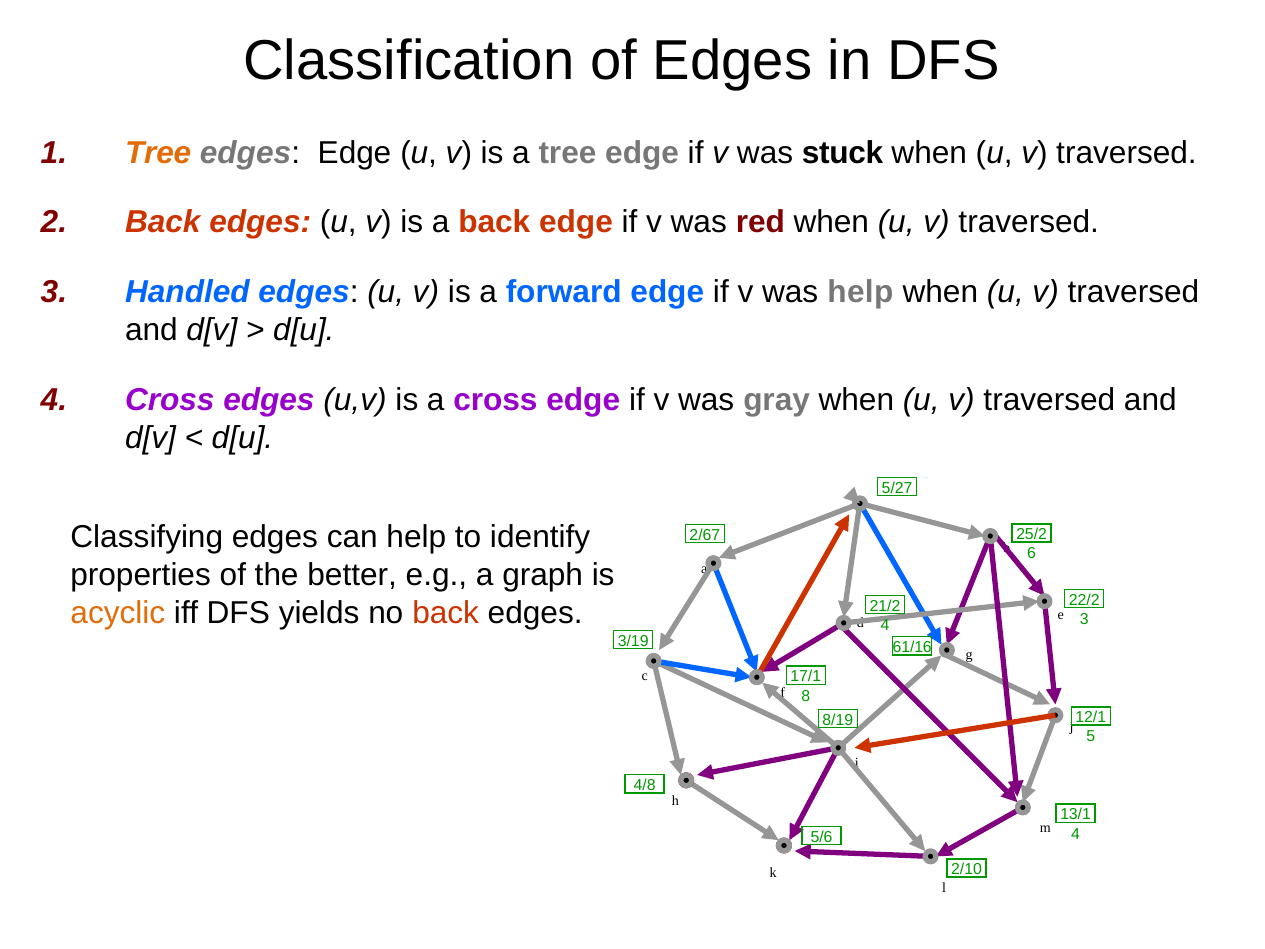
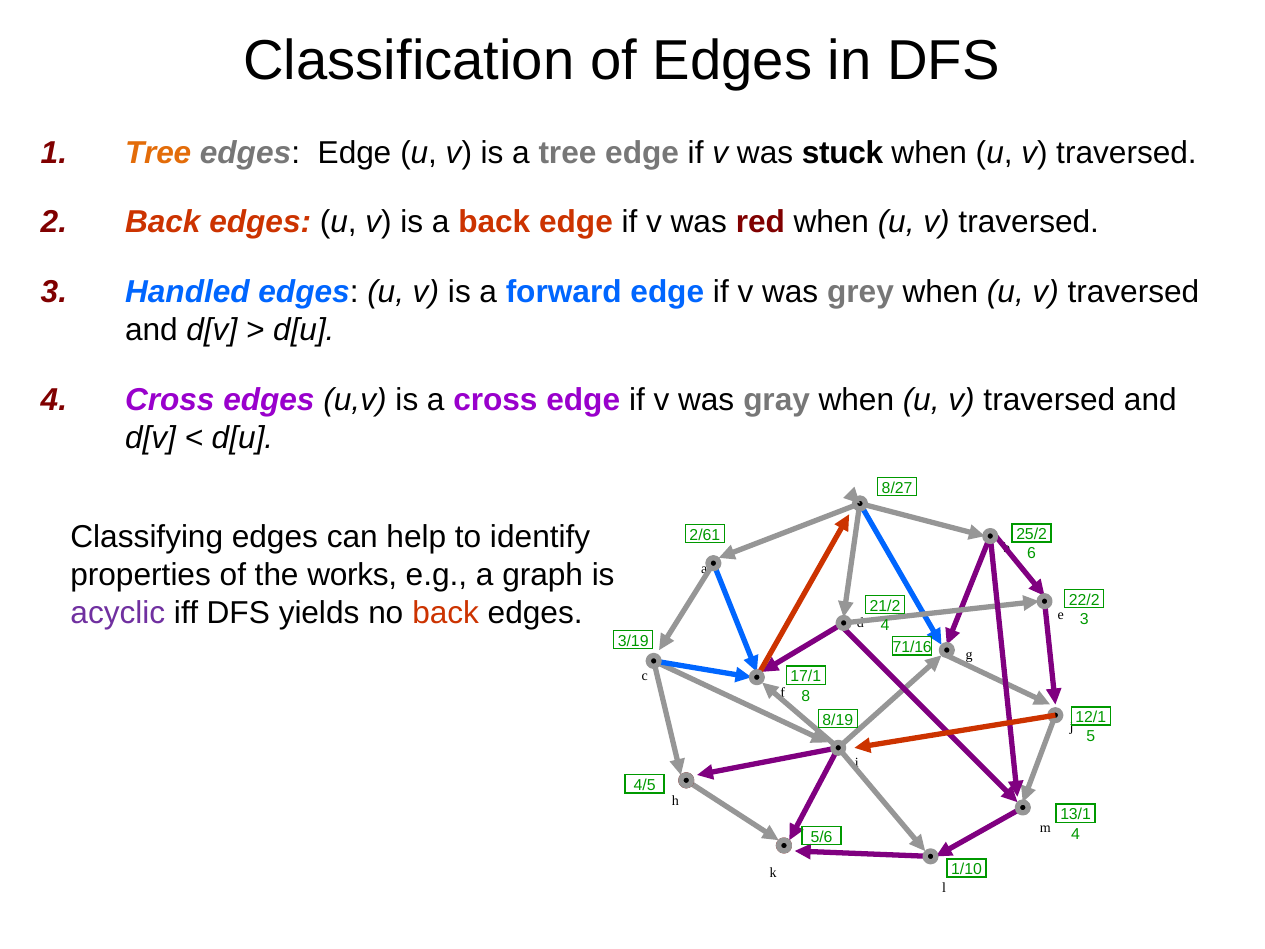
was help: help -> grey (861, 292)
5/27: 5/27 -> 8/27 (897, 488)
2/67: 2/67 -> 2/61 (705, 535)
better: better -> works (352, 575)
acyclic colour: orange -> purple (118, 613)
61/16: 61/16 -> 71/16 (912, 647)
4/8: 4/8 -> 4/5 (645, 785)
2/10: 2/10 -> 1/10 (967, 869)
